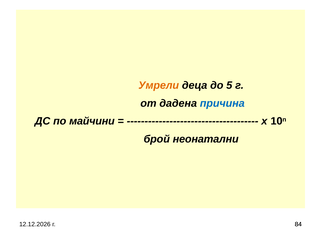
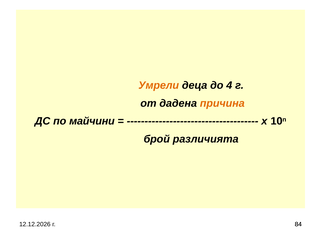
5: 5 -> 4 (229, 86)
причина colour: blue -> orange (222, 104)
неонатални: неонатални -> различията (206, 140)
